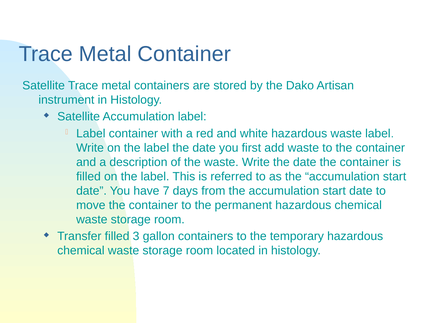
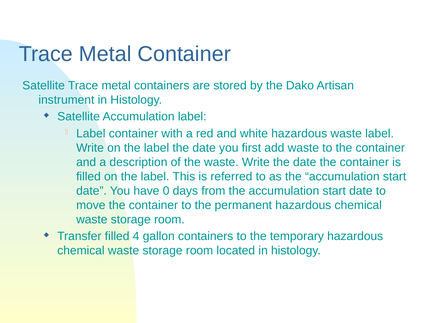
7: 7 -> 0 (166, 191)
3: 3 -> 4 (136, 237)
